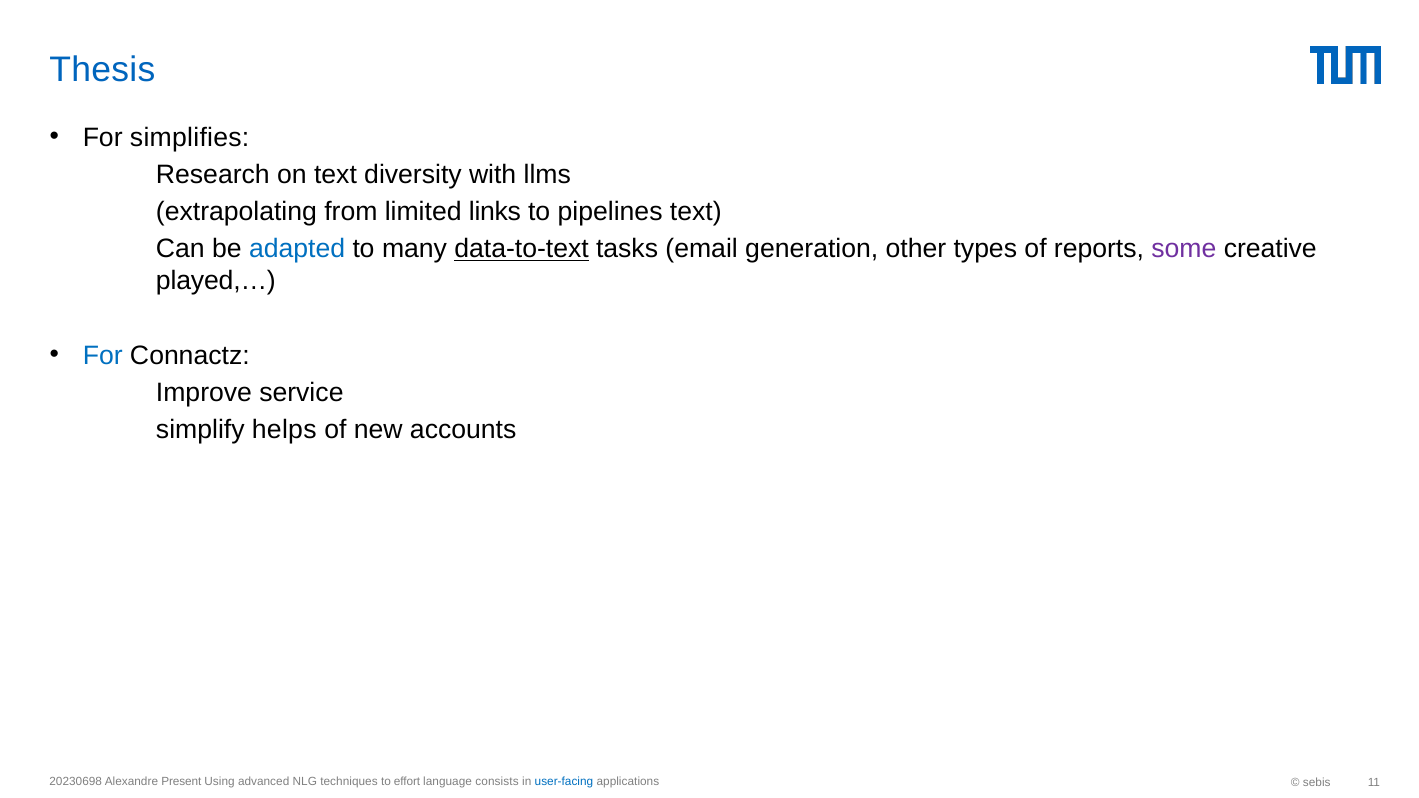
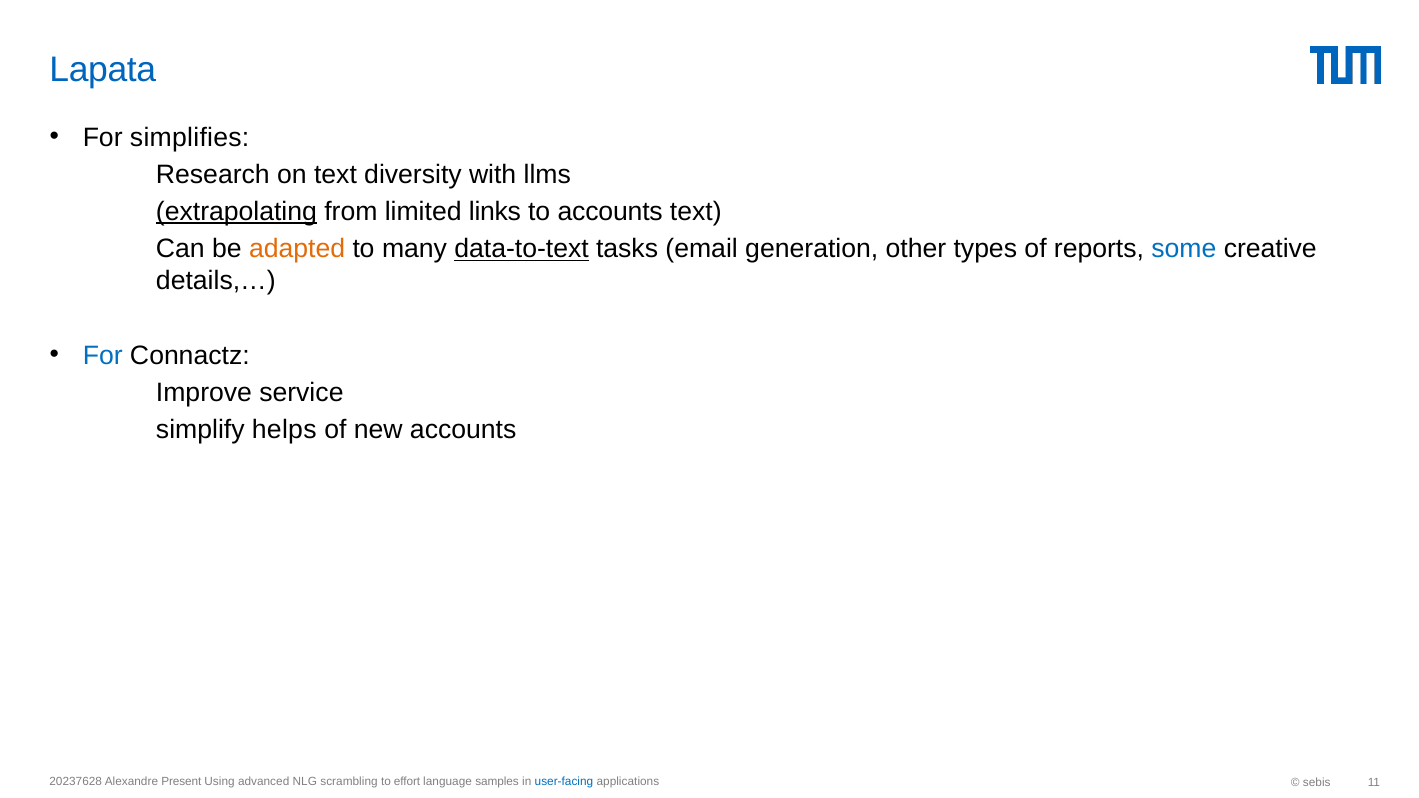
Thesis: Thesis -> Lapata (103, 70)
extrapolating underline: none -> present (236, 212)
to pipelines: pipelines -> accounts (610, 212)
adapted colour: blue -> orange (297, 249)
some colour: purple -> blue (1184, 249)
played,…: played,… -> details,… (216, 281)
20230698: 20230698 -> 20237628 (76, 782)
techniques: techniques -> scrambling (349, 782)
consists: consists -> samples (497, 782)
